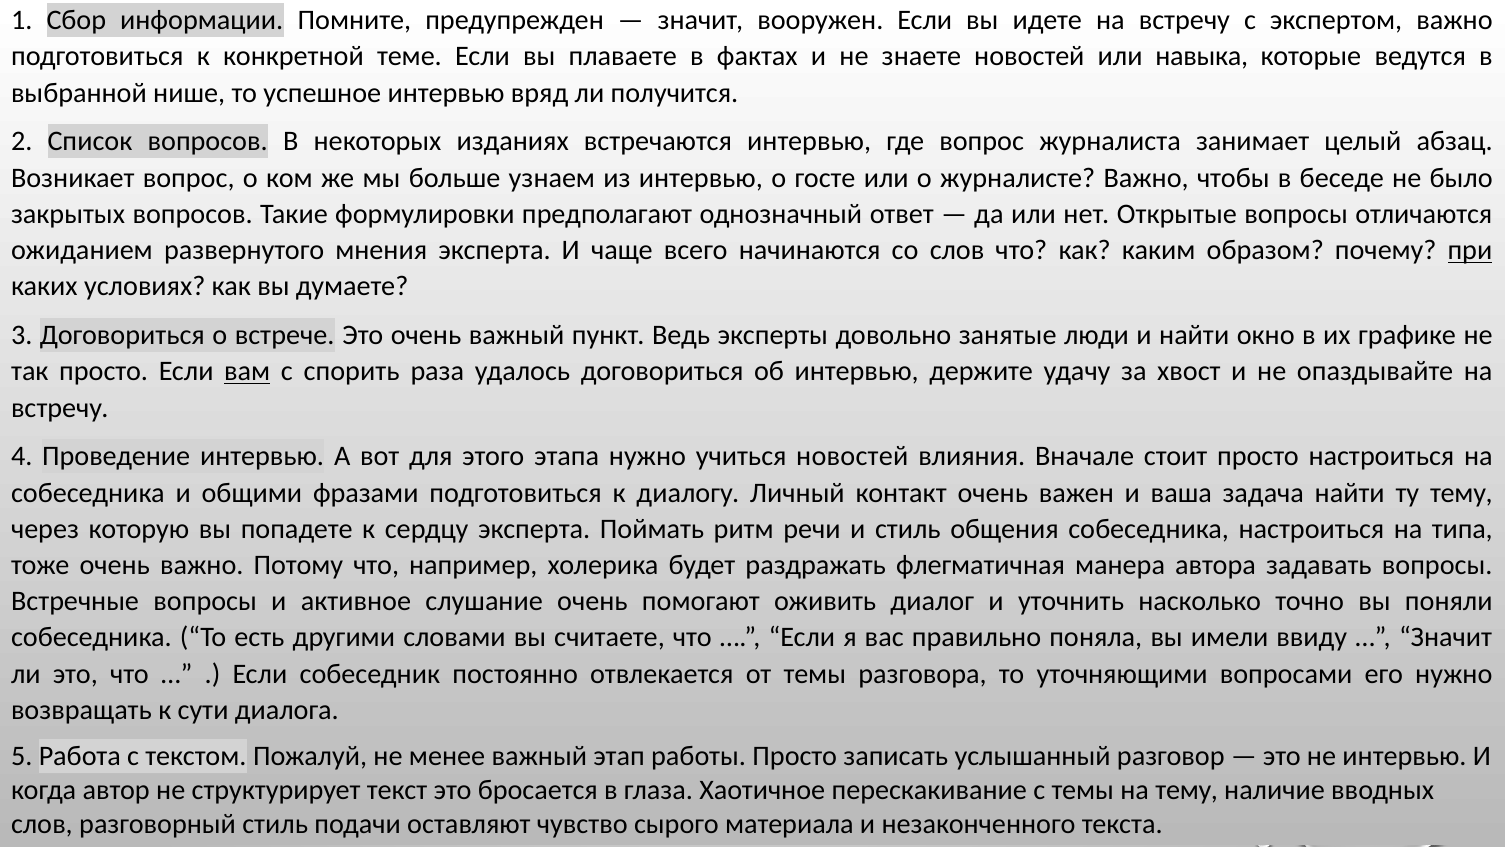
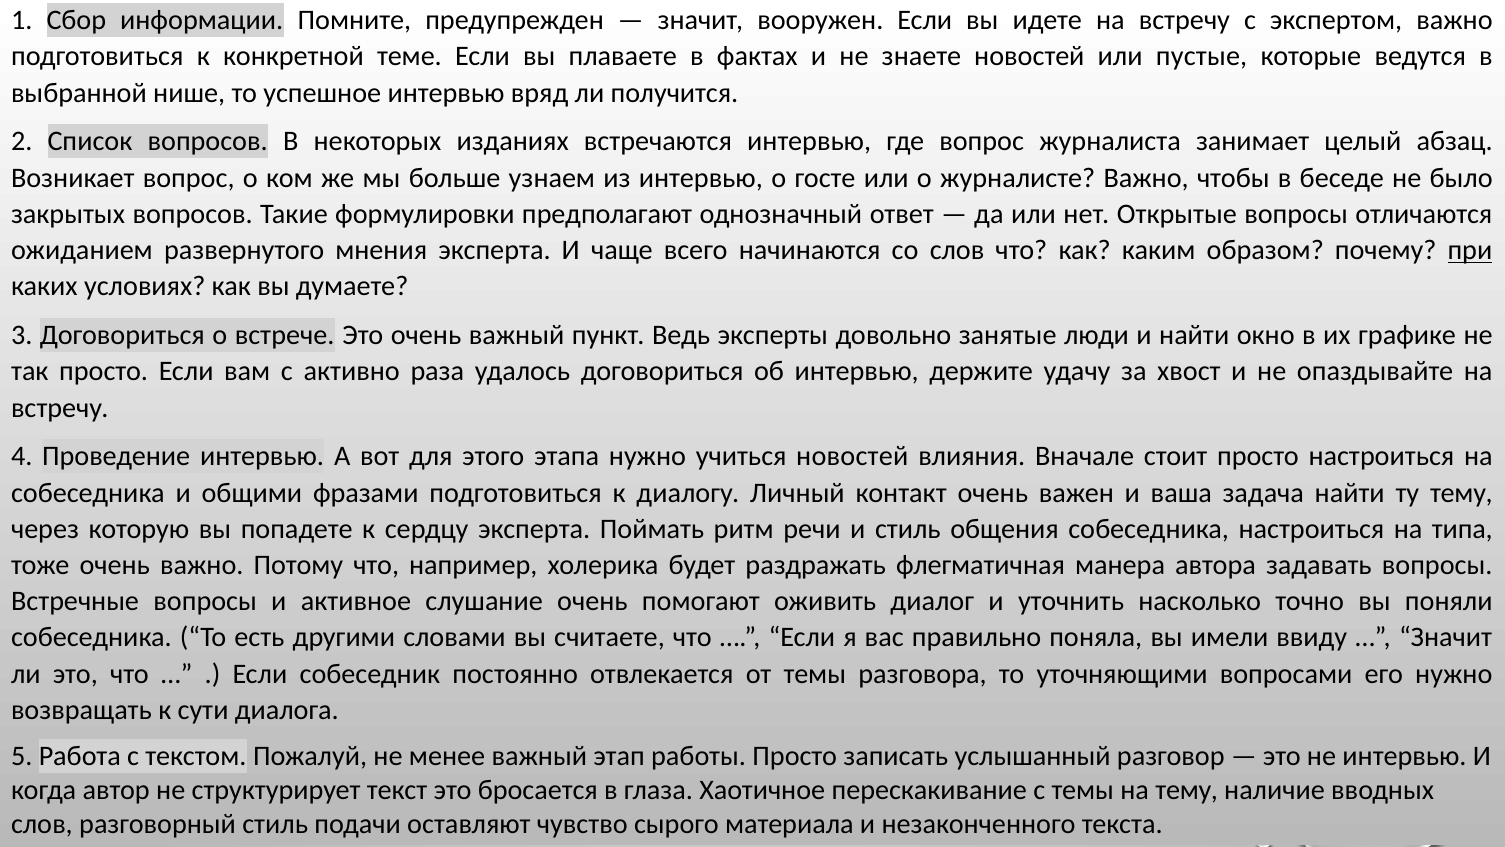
навыка: навыка -> пустые (1202, 56)
вам underline: present -> none (247, 371)
спорить: спорить -> активно (352, 371)
